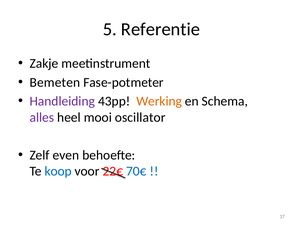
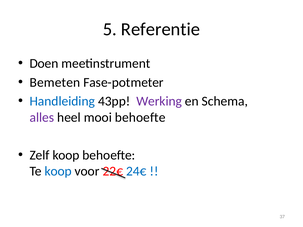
Zakje: Zakje -> Doen (44, 64)
Handleiding colour: purple -> blue (62, 101)
Werking colour: orange -> purple (159, 101)
mooi oscillator: oscillator -> behoefte (140, 117)
Zelf even: even -> koop (66, 155)
70€: 70€ -> 24€ (136, 171)
